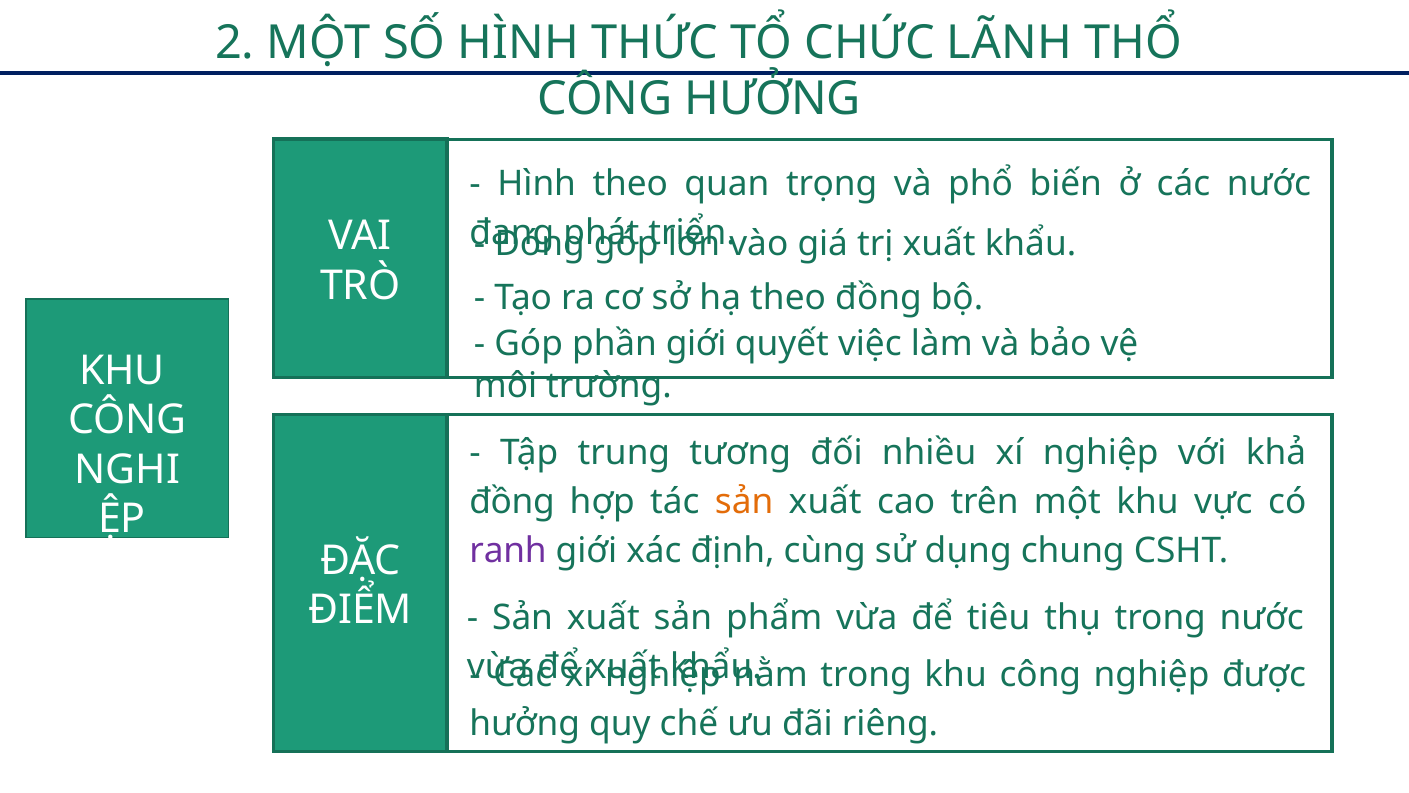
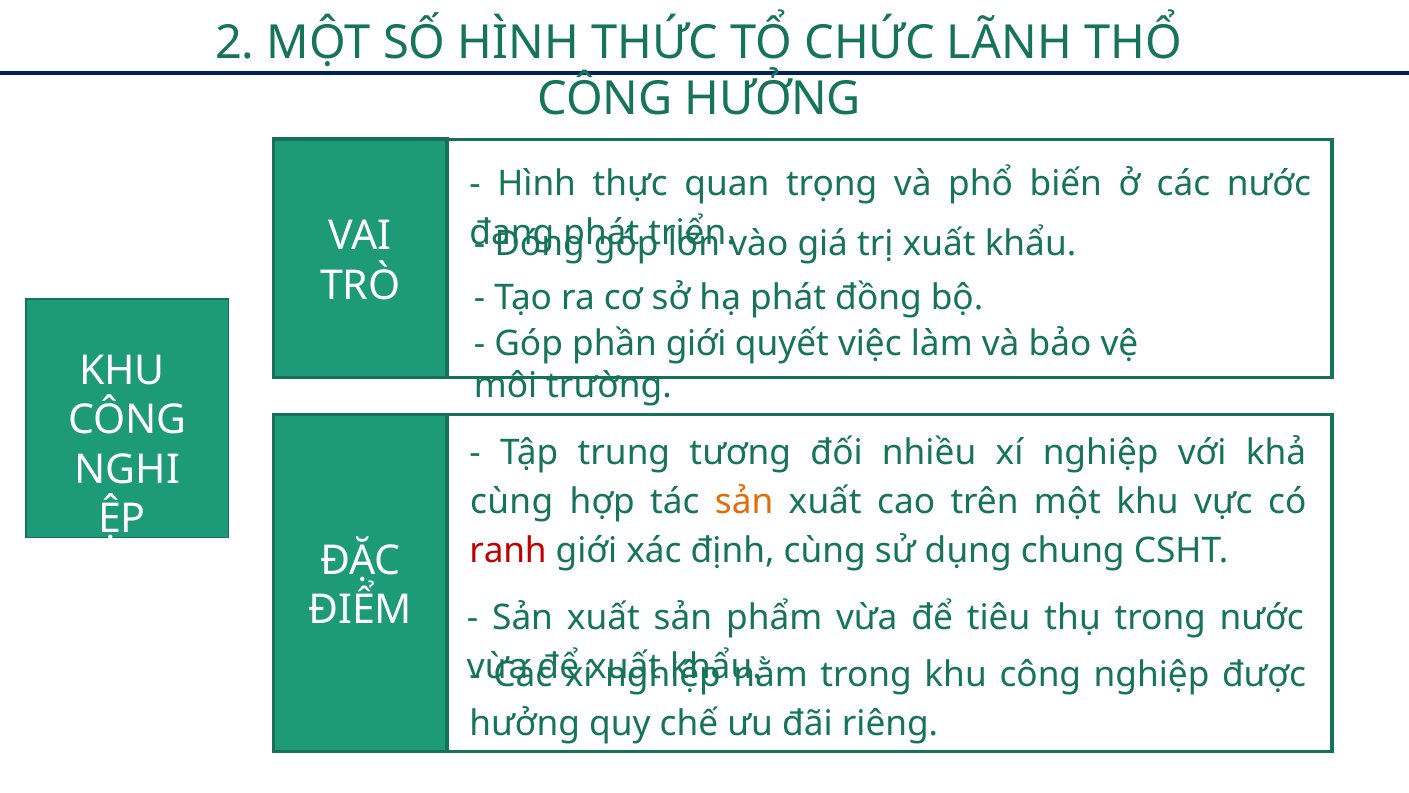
Hình theo: theo -> thực (630, 184)
hạ theo: theo -> phát (788, 298)
đồng: đồng -> cùng (512, 502)
ranh colour: purple -> red (508, 550)
